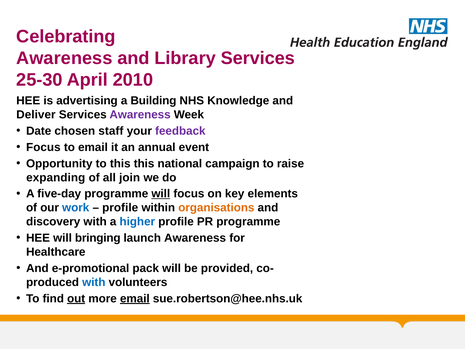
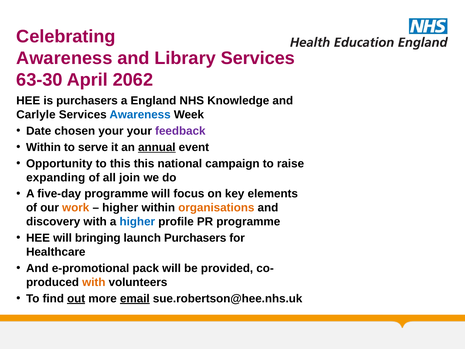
25-30: 25-30 -> 63-30 (39, 80)
2010: 2010 -> 2062 (133, 80)
is advertising: advertising -> purchasers (87, 101)
Building: Building -> England (153, 101)
Deliver: Deliver -> Carlyle (36, 115)
Awareness colour: purple -> blue (140, 115)
chosen staff: staff -> your (111, 131)
Focus: Focus -> Within (43, 147)
to email: email -> serve (93, 147)
annual underline: none -> present (157, 147)
will underline: present -> none (161, 194)
work colour: blue -> orange (76, 208)
profile: profile -> higher (120, 208)
launch Awareness: Awareness -> Purchasers (195, 238)
with colour: blue -> orange (94, 282)
